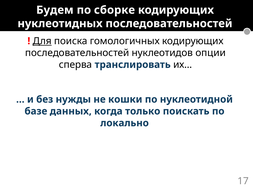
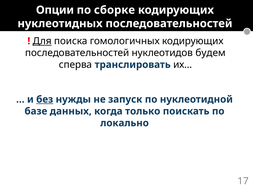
Будем: Будем -> Опции (55, 10)
опции: опции -> будем (211, 53)
без underline: none -> present (45, 99)
кошки: кошки -> запуск (125, 99)
